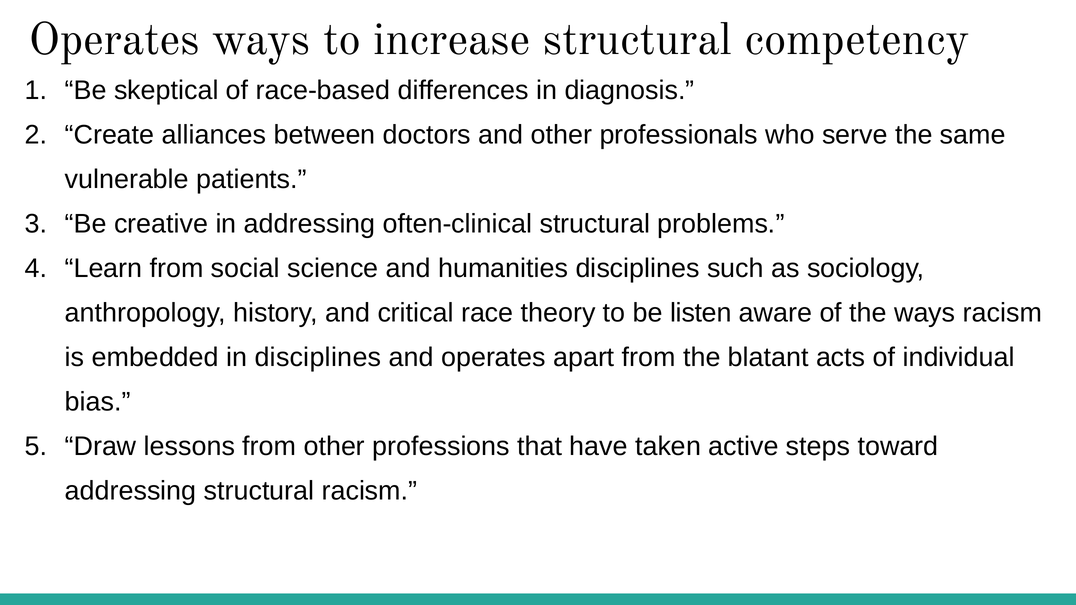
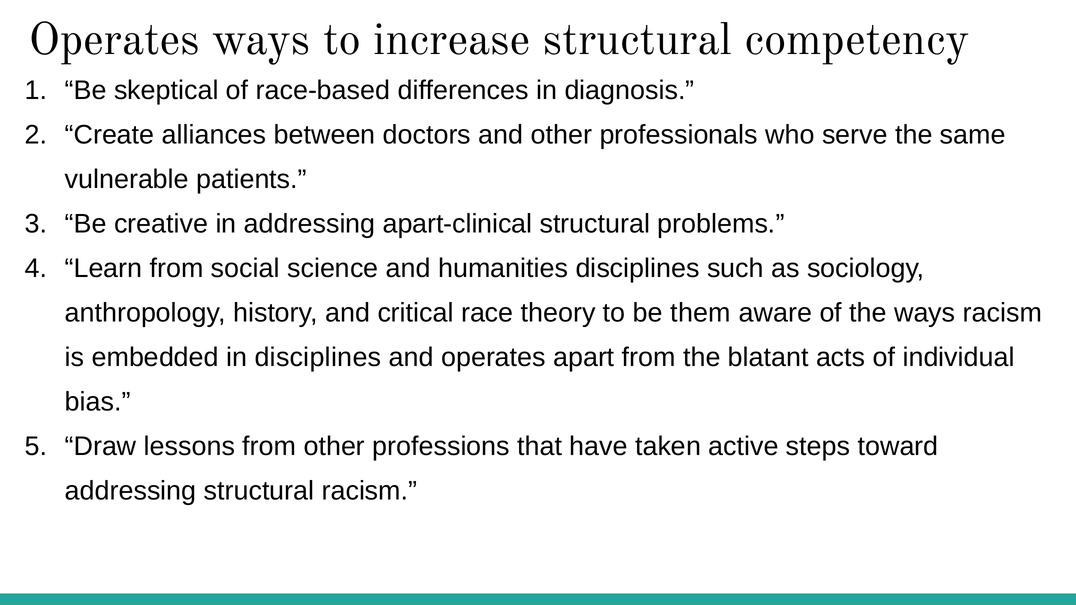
often-clinical: often-clinical -> apart-clinical (458, 224)
listen: listen -> them (701, 313)
